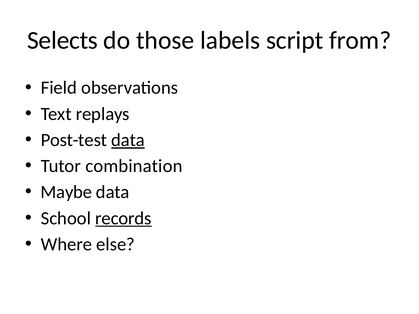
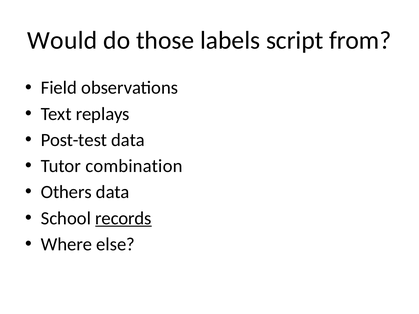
Selects: Selects -> Would (62, 41)
data underline: present -> none (128, 140)
Maybe: Maybe -> Others (66, 192)
